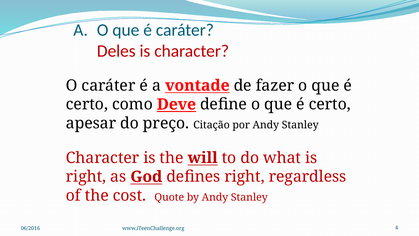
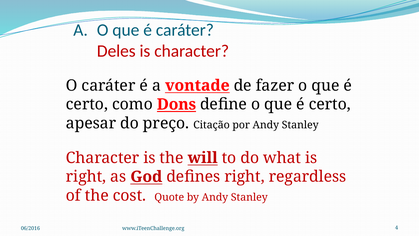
Deve: Deve -> Dons (176, 104)
